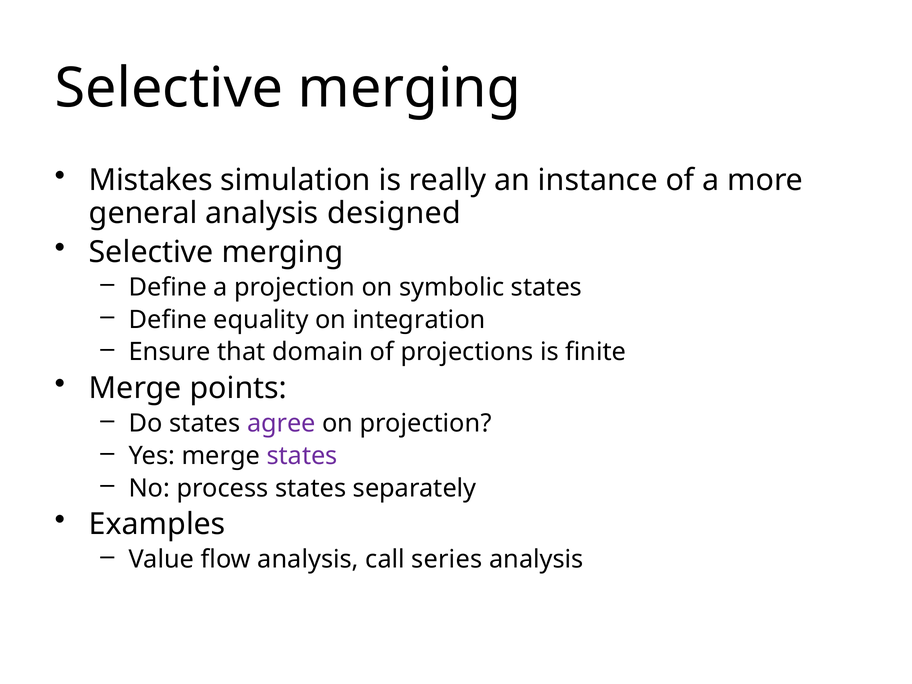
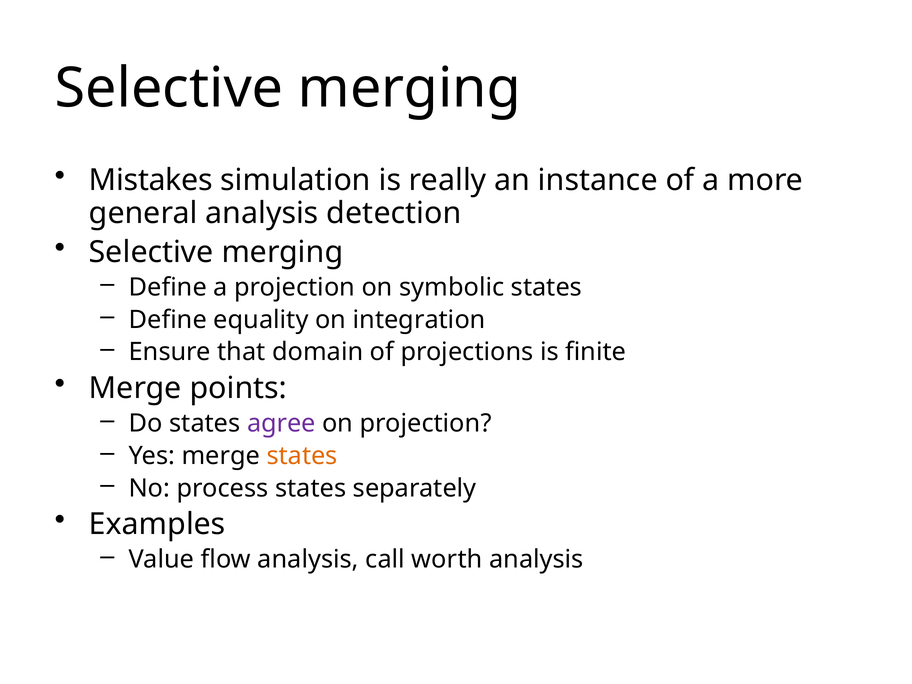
designed: designed -> detection (394, 213)
states colour: purple -> orange (302, 456)
series: series -> worth (447, 560)
